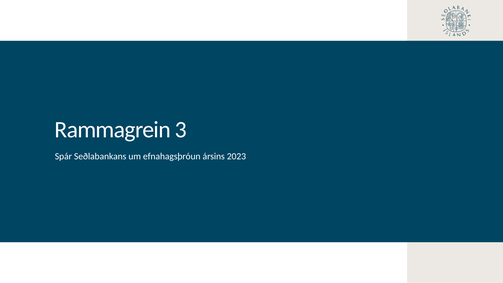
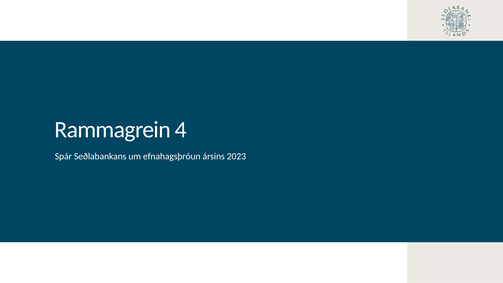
3: 3 -> 4 (181, 130)
